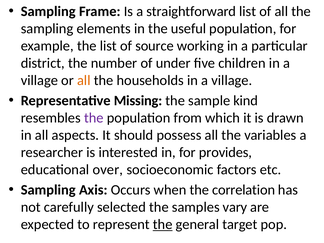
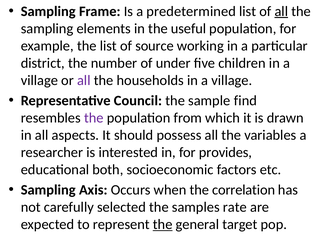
straightforward: straightforward -> predetermined (191, 11)
all underline: none -> present (281, 11)
all colour: orange -> purple (84, 80)
Missing: Missing -> Council (138, 101)
kind: kind -> find (245, 101)
over: over -> both (108, 170)
vary: vary -> rate (235, 207)
